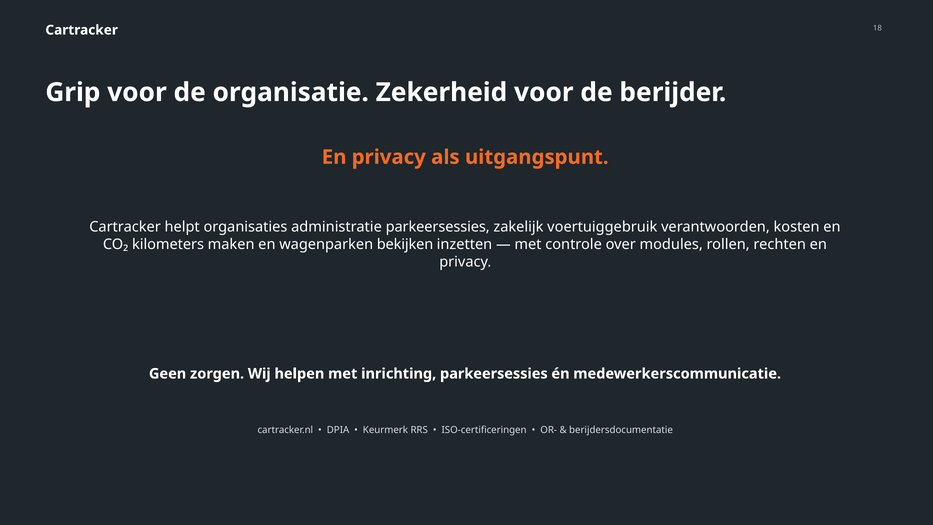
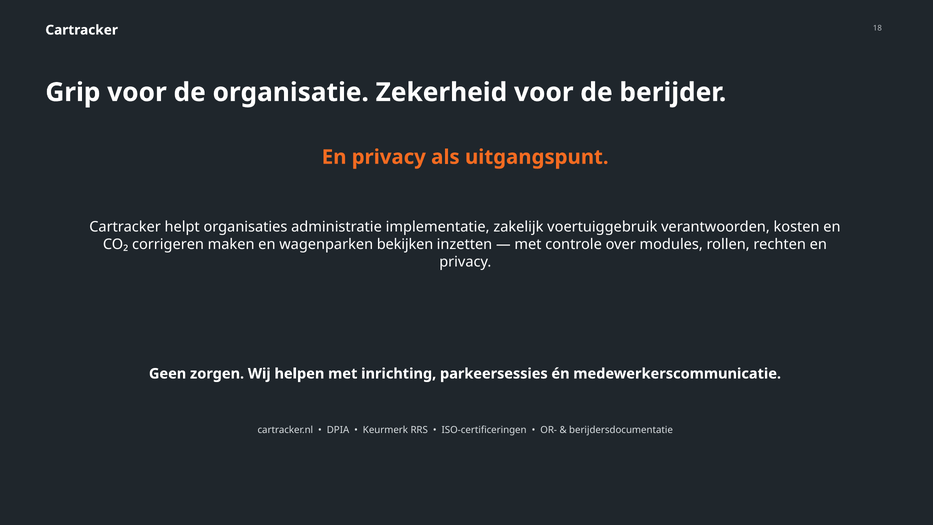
administratie parkeersessies: parkeersessies -> implementatie (438, 227)
kilometers: kilometers -> corrigeren (168, 244)
